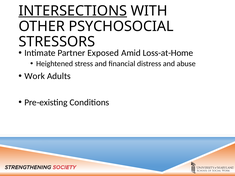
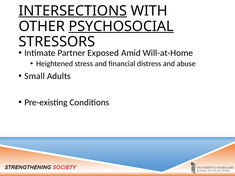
PSYCHOSOCIAL underline: none -> present (121, 26)
Loss-at-Home: Loss-at-Home -> Will-at-Home (168, 53)
Work: Work -> Small (35, 76)
